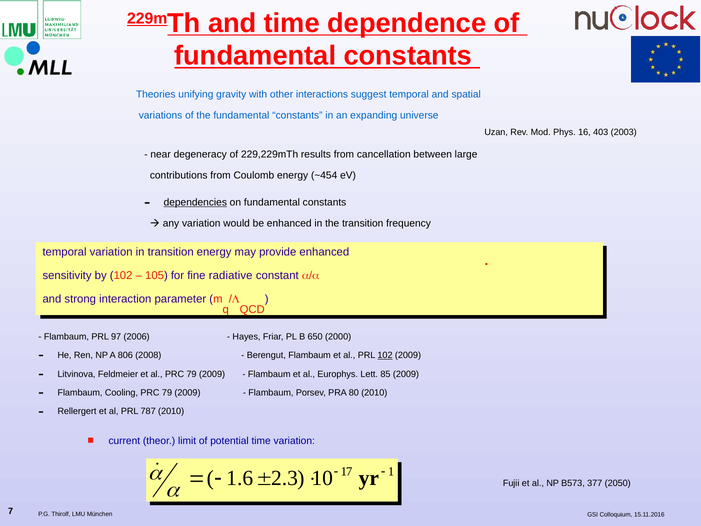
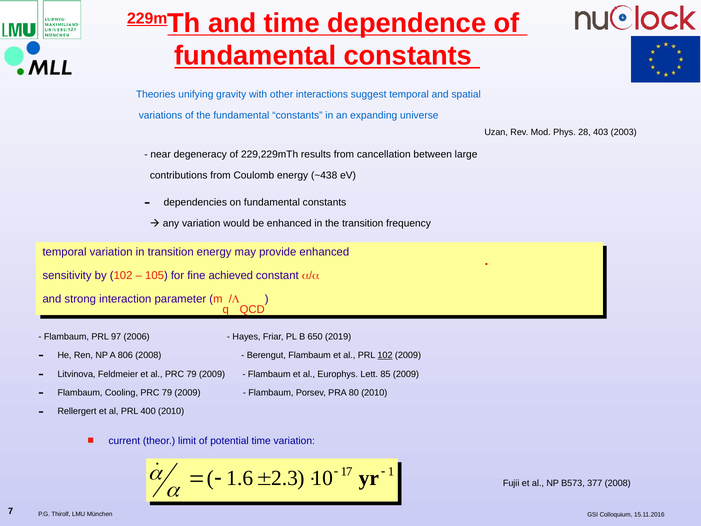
16: 16 -> 28 (584, 132)
~454: ~454 -> ~438 (324, 175)
dependencies underline: present -> none (195, 202)
radiative: radiative -> achieved (231, 275)
2000: 2000 -> 2019 (338, 337)
787: 787 -> 400 (148, 411)
377 2050: 2050 -> 2008 (618, 483)
